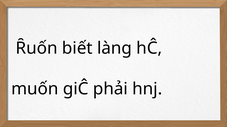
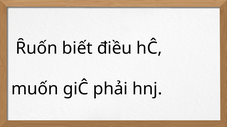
làng: làng -> điều (114, 48)
